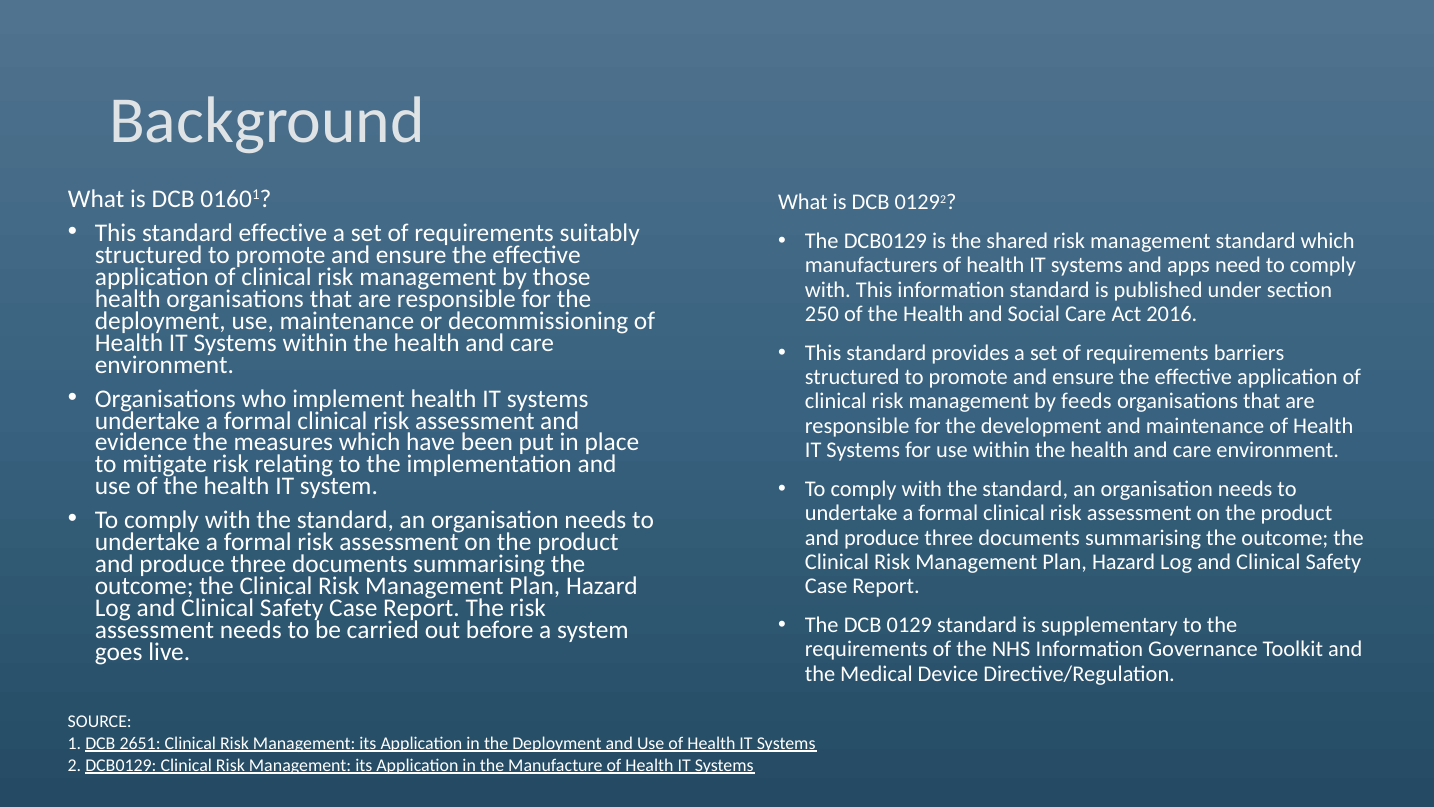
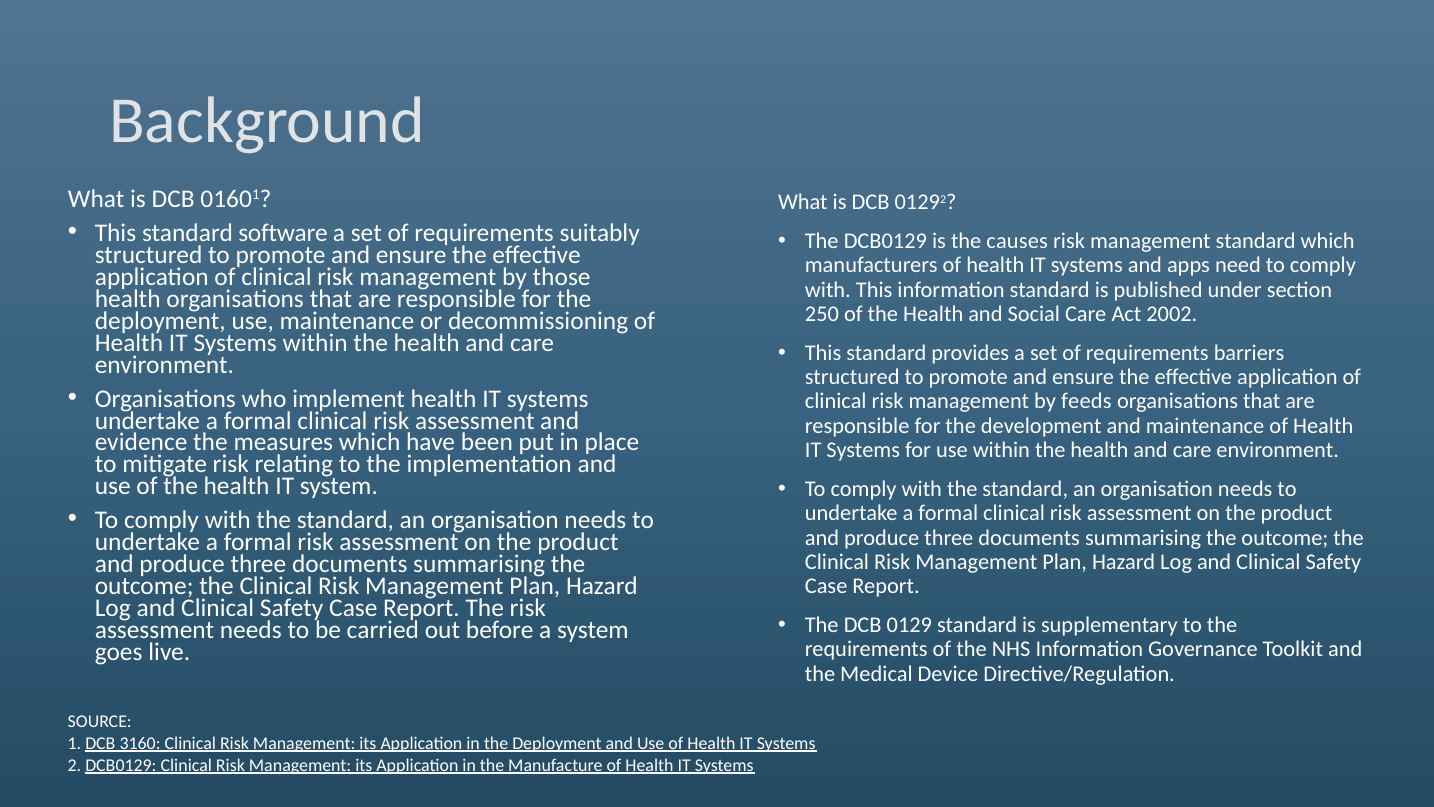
standard effective: effective -> software (283, 233)
shared: shared -> causes (1017, 241)
2016: 2016 -> 2002 (1172, 314)
2651: 2651 -> 3160 (140, 743)
